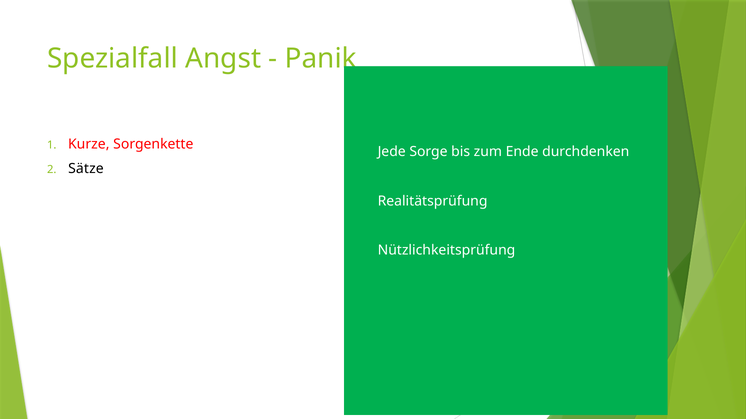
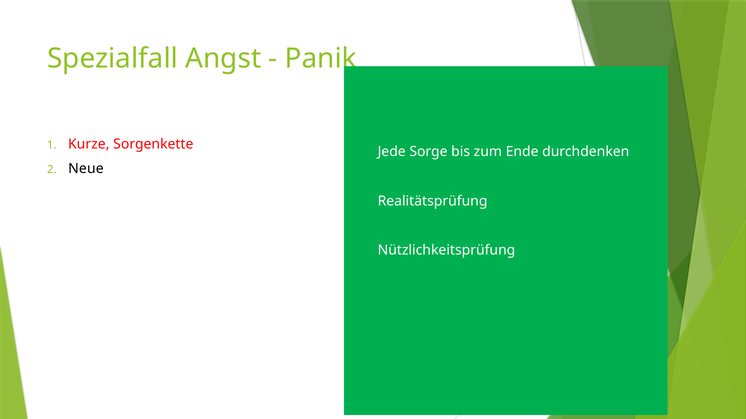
Sätze: Sätze -> Neue (86, 169)
